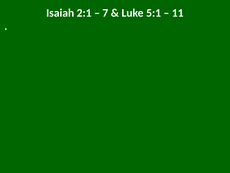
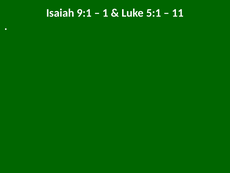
2:1: 2:1 -> 9:1 (84, 13)
7: 7 -> 1 (105, 13)
